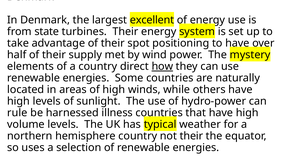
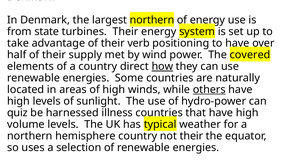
largest excellent: excellent -> northern (152, 20)
spot: spot -> verb (139, 43)
mystery: mystery -> covered (250, 55)
others underline: none -> present (209, 90)
rule: rule -> quiz (17, 113)
